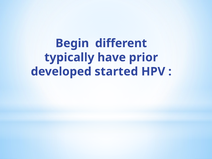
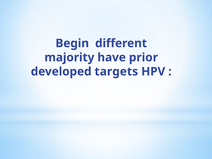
typically: typically -> majority (69, 57)
started: started -> targets (116, 72)
